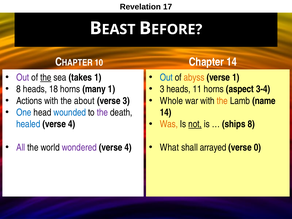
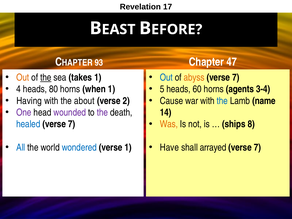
10: 10 -> 93 (99, 63)
Chapter 14: 14 -> 47 (232, 62)
Out colour: purple -> orange (23, 77)
1: 1 -> 7 (236, 77)
8: 8 -> 4 (19, 89)
18: 18 -> 80 (54, 89)
many: many -> when (94, 89)
3: 3 -> 5 (162, 89)
11: 11 -> 60 (197, 89)
aspect: aspect -> agents (240, 89)
Actions: Actions -> Having (29, 101)
verse 3: 3 -> 2 (126, 101)
Whole: Whole -> Cause (172, 101)
the colour: orange -> blue (222, 101)
One colour: blue -> purple (24, 112)
wounded colour: blue -> purple (70, 112)
not underline: present -> none (195, 124)
4: 4 -> 7 (72, 124)
All colour: purple -> blue (21, 148)
wondered colour: purple -> blue (79, 148)
4: 4 -> 1 (128, 148)
What: What -> Have (169, 148)
0: 0 -> 7 (257, 148)
